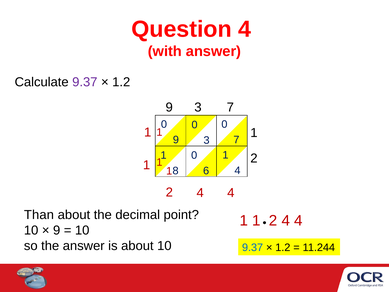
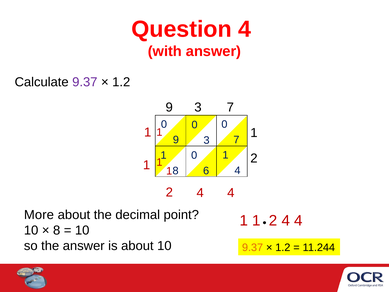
Than: Than -> More (39, 215)
9: 9 -> 8 (57, 230)
9.37 colour: blue -> orange (253, 247)
